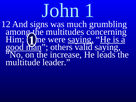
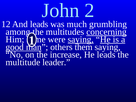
John 1: 1 -> 2 (89, 10)
And signs: signs -> leads (39, 24)
concerning underline: none -> present (106, 32)
valid: valid -> them (84, 47)
